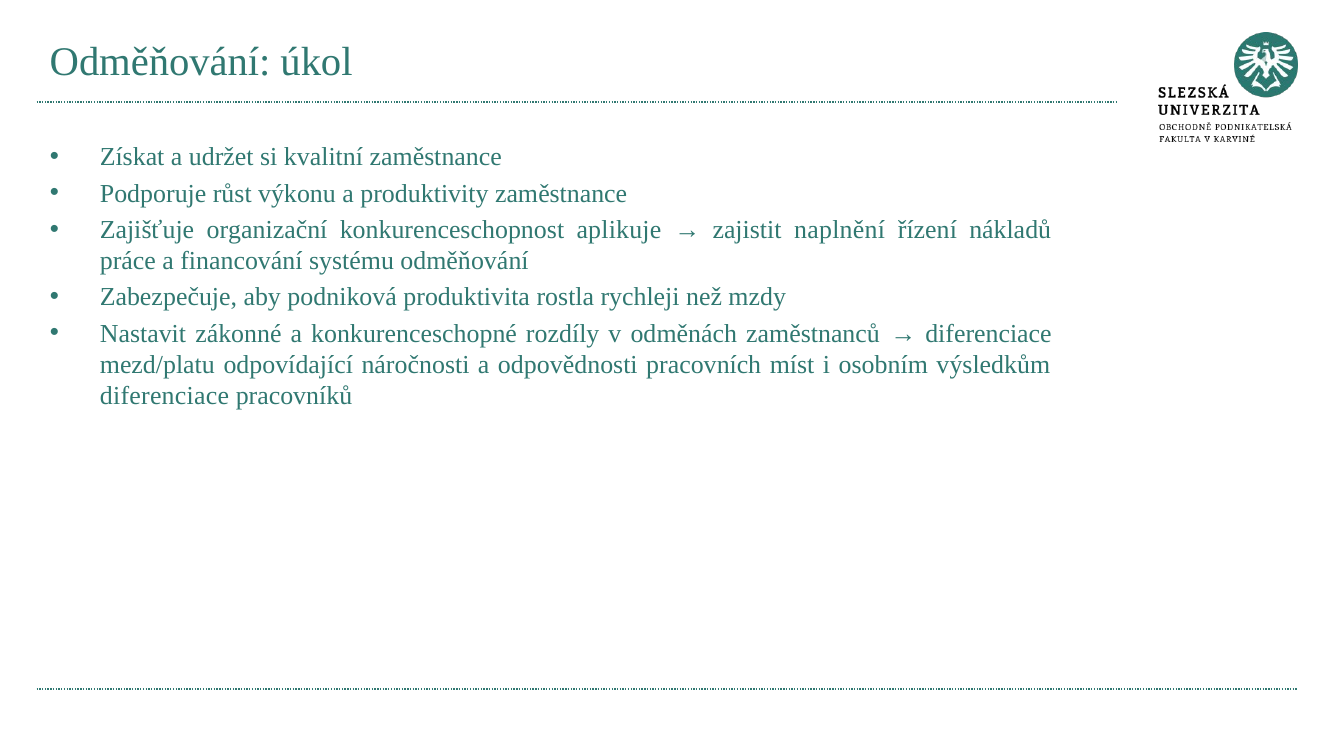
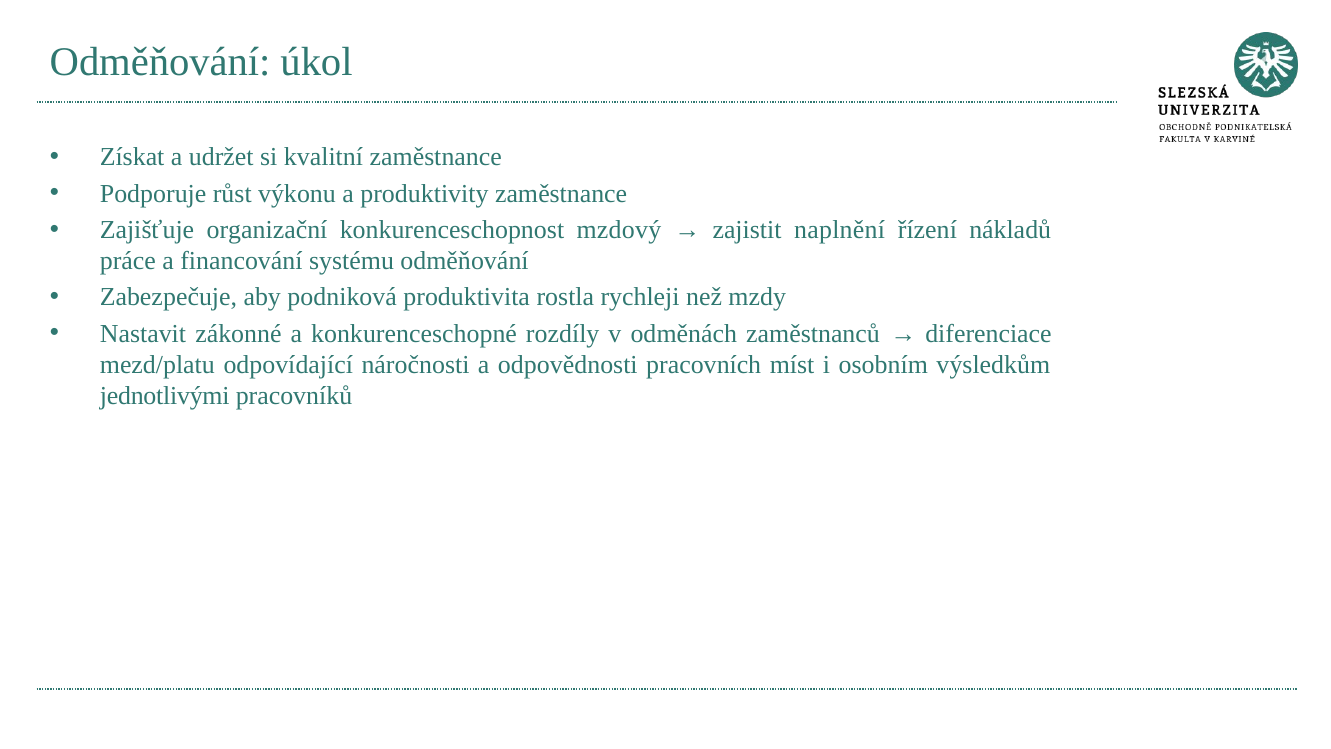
aplikuje: aplikuje -> mzdový (619, 230)
diferenciace: diferenciace -> jednotlivými (165, 396)
